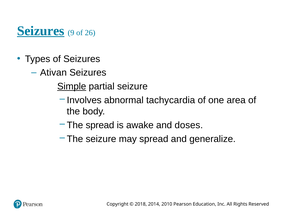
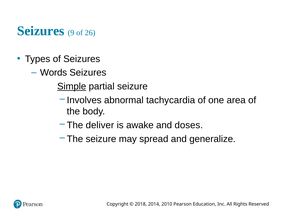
Seizures underline: present -> none (41, 31)
Ativan: Ativan -> Words (54, 73)
The spread: spread -> deliver (100, 125)
